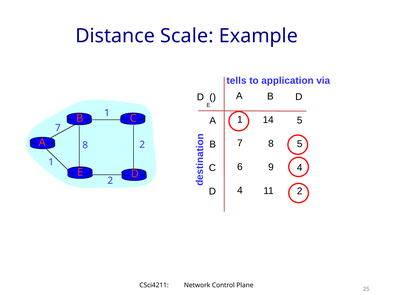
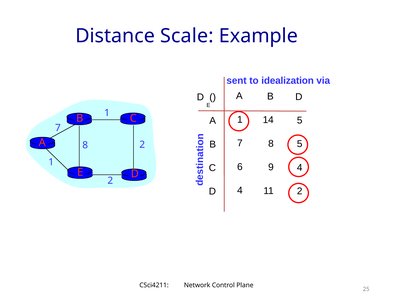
tells: tells -> sent (237, 81)
application: application -> idealization (288, 81)
